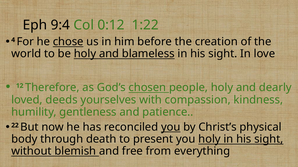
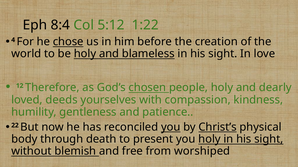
9:4: 9:4 -> 8:4 (60, 25)
0:12: 0:12 -> 5:12 (111, 25)
Christ’s underline: none -> present (218, 128)
everything: everything -> worshiped (202, 152)
